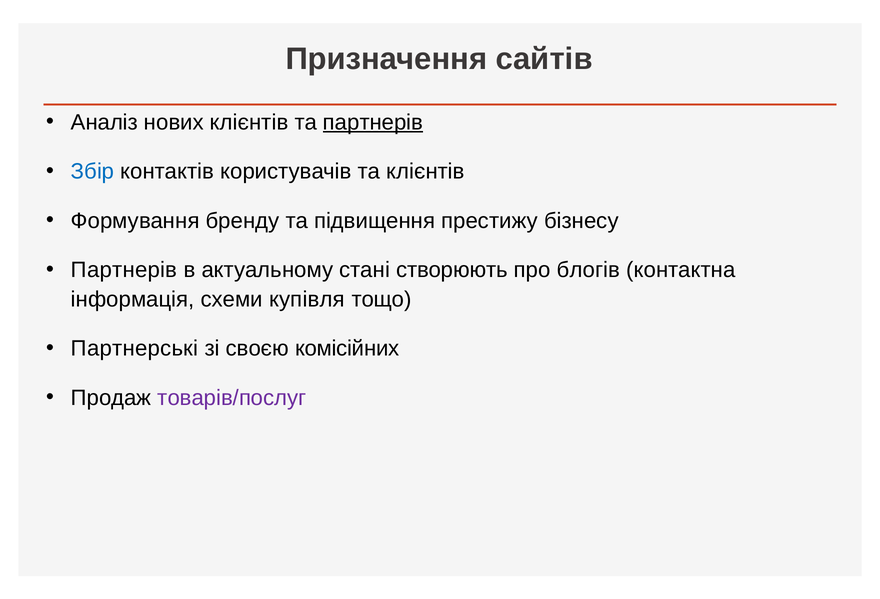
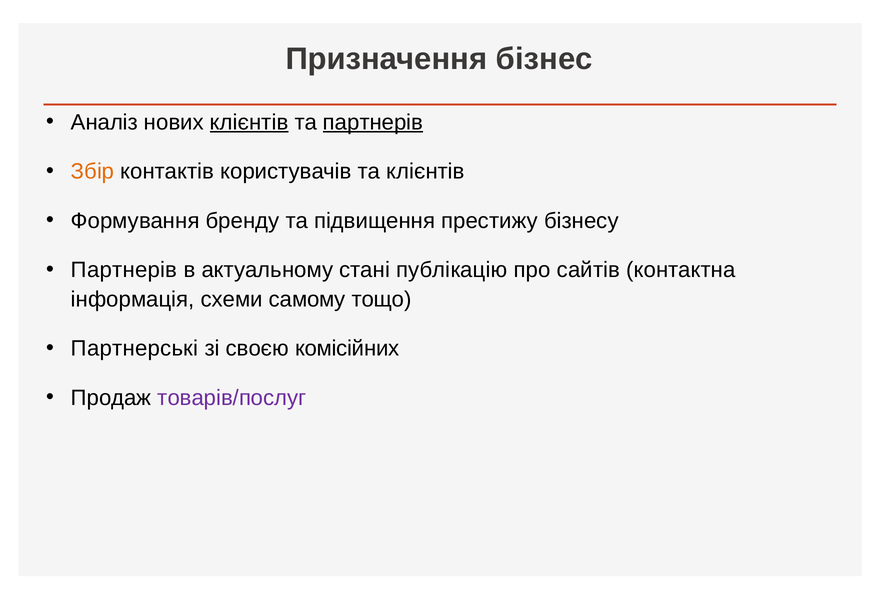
сайтів: сайтів -> бізнес (544, 59)
клієнтів underline: none -> present (249, 122)
Збір colour: blue -> orange (93, 171)
створюють: створюють -> публікацію (452, 270)
блогів: блогів -> сайтів (588, 270)
купівля: купівля -> самому (307, 299)
